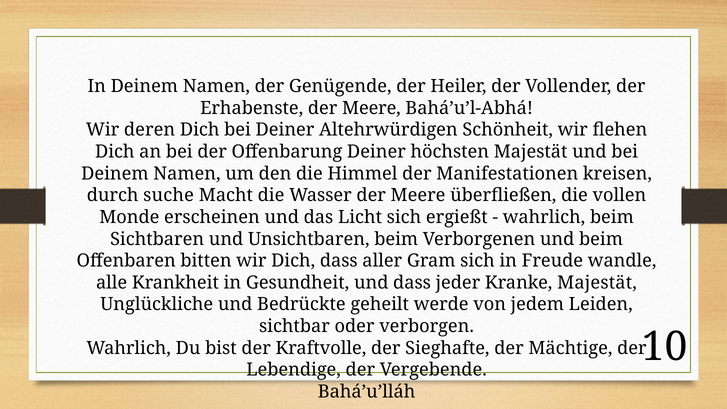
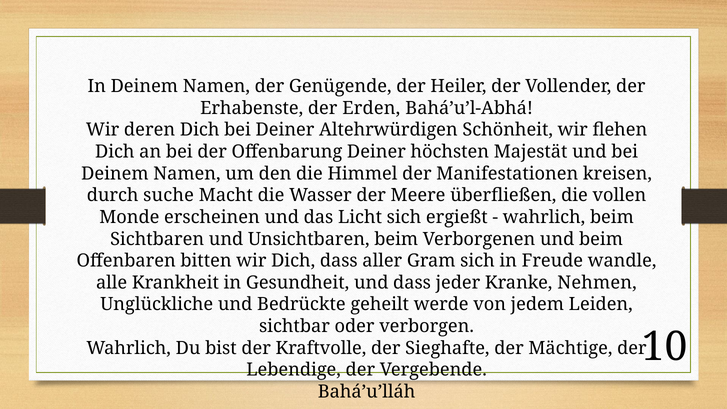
Erhabenste der Meere: Meere -> Erden (371, 108)
Kranke Majestät: Majestät -> Nehmen (597, 283)
